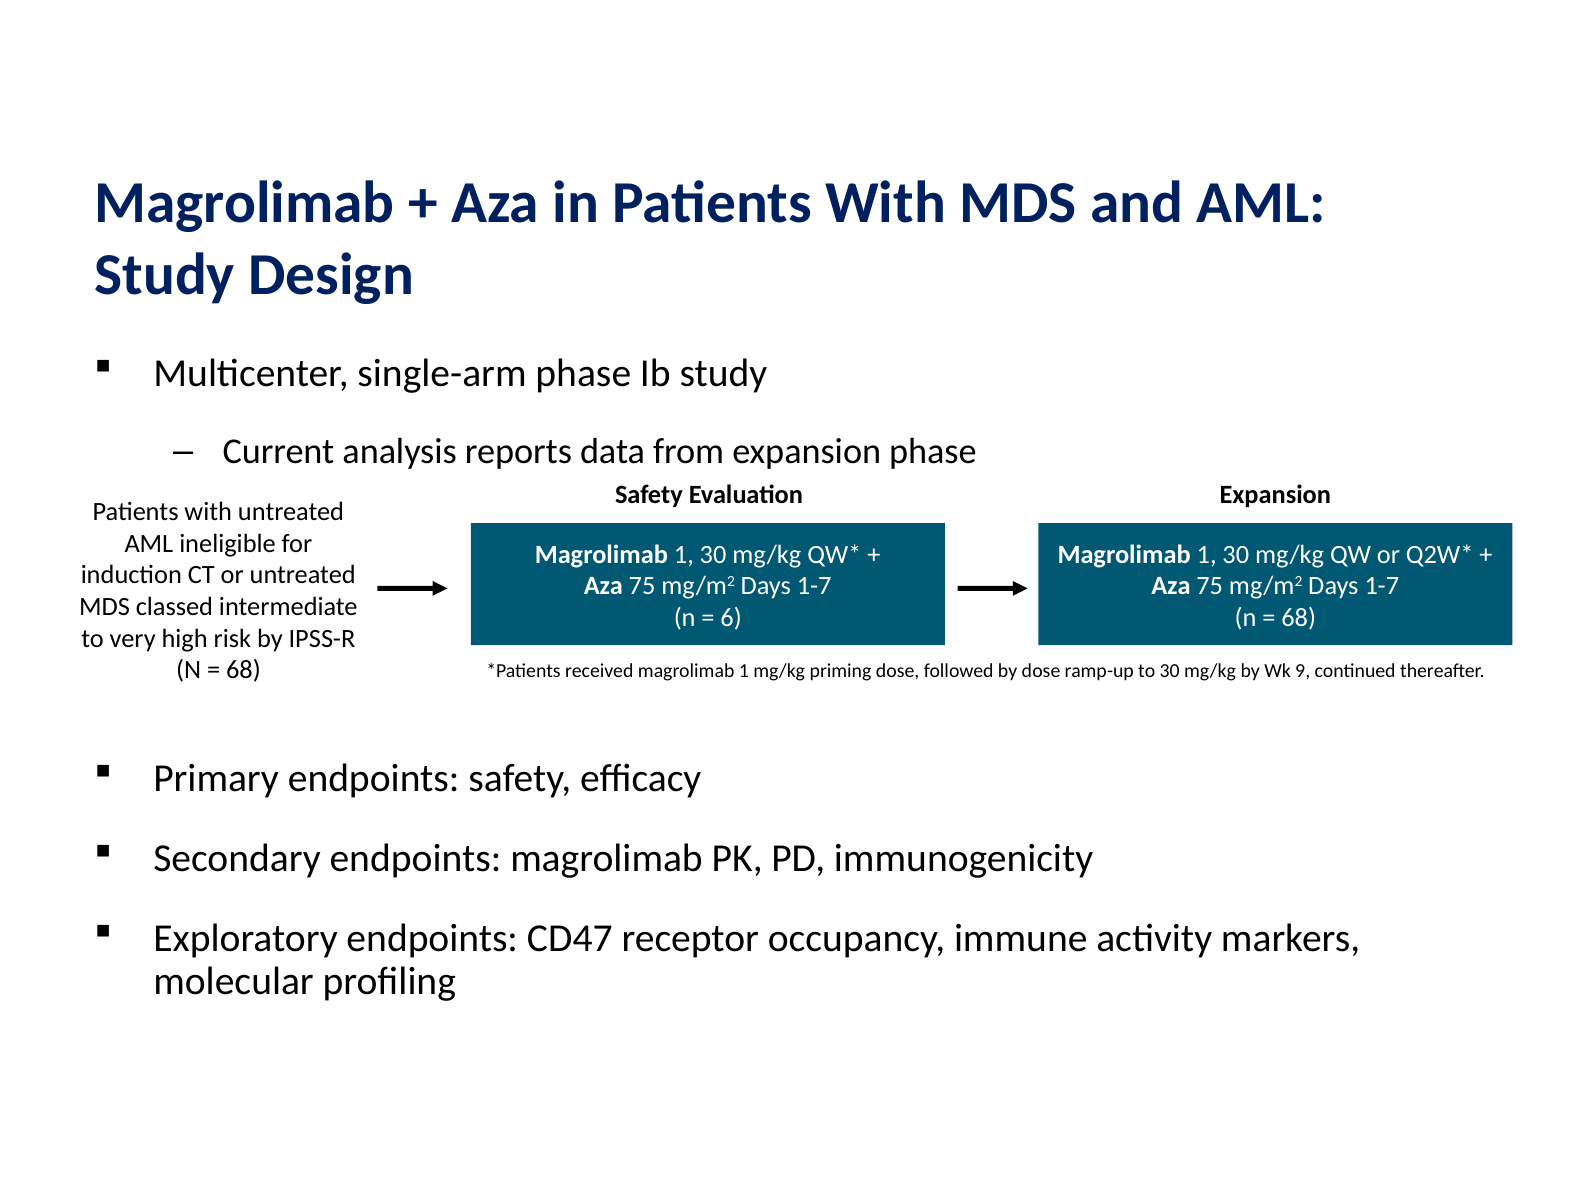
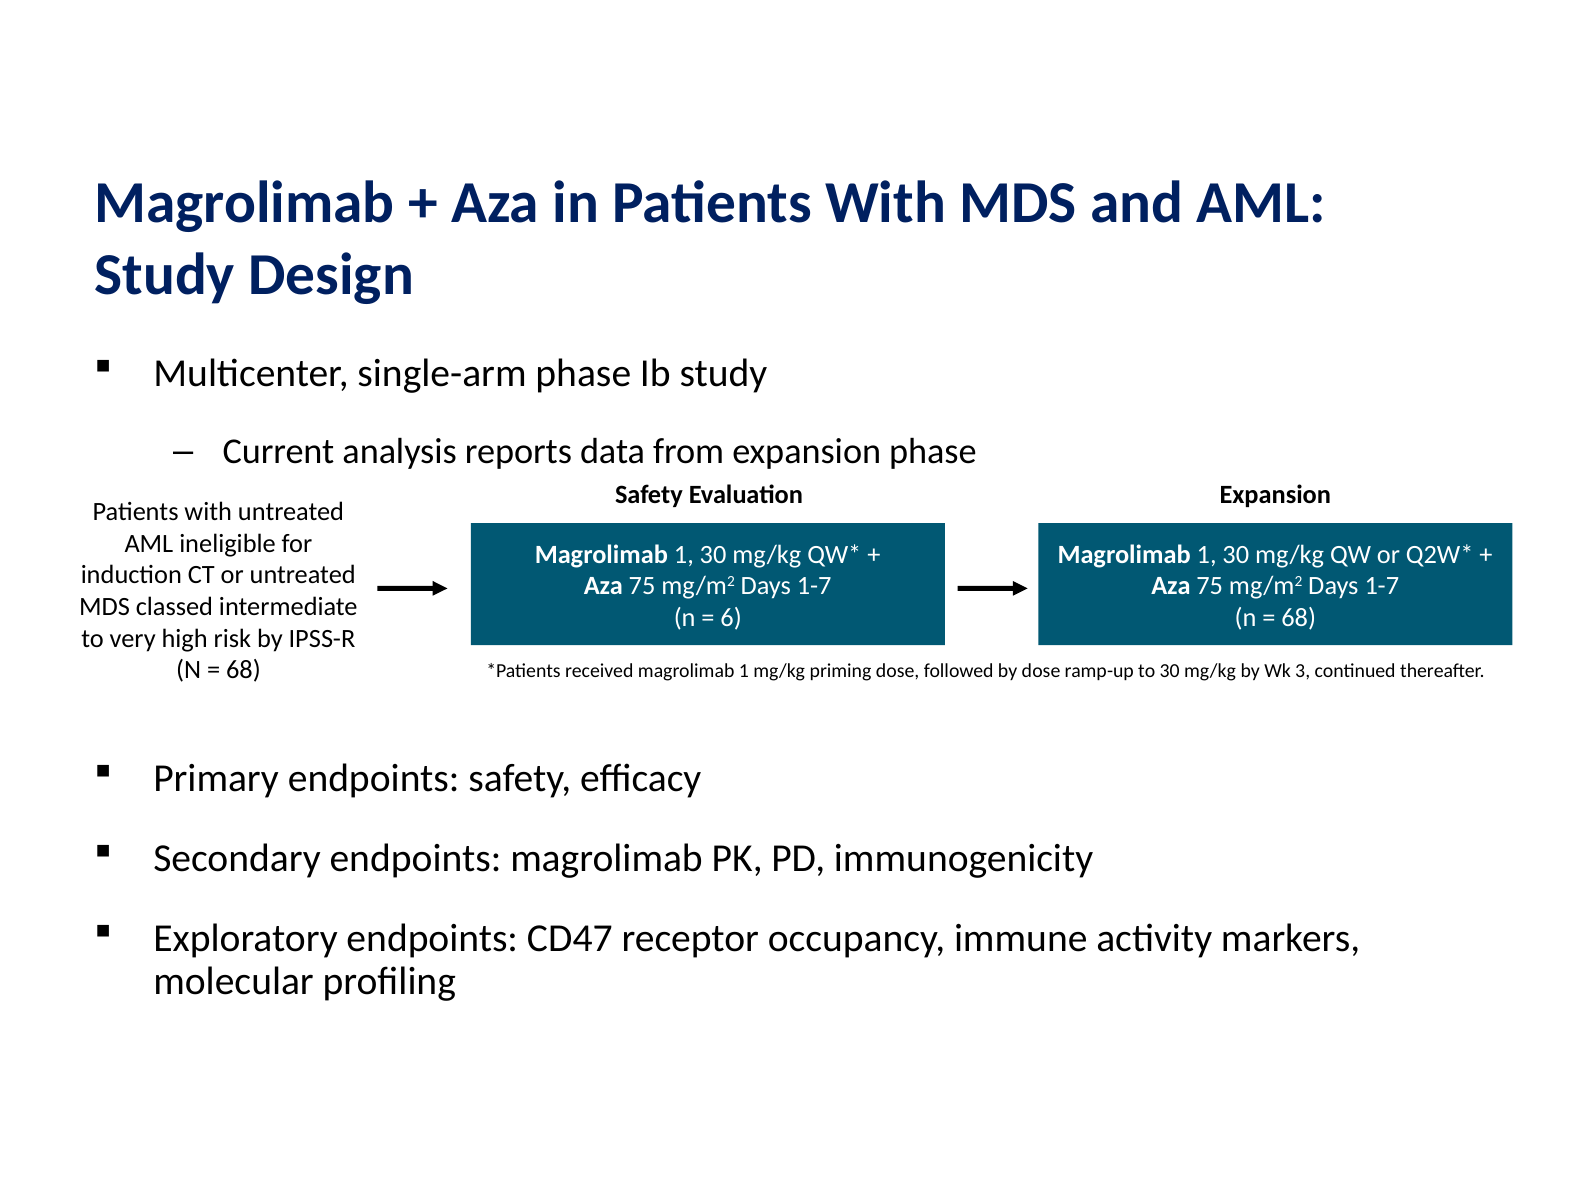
9: 9 -> 3 (1303, 671)
